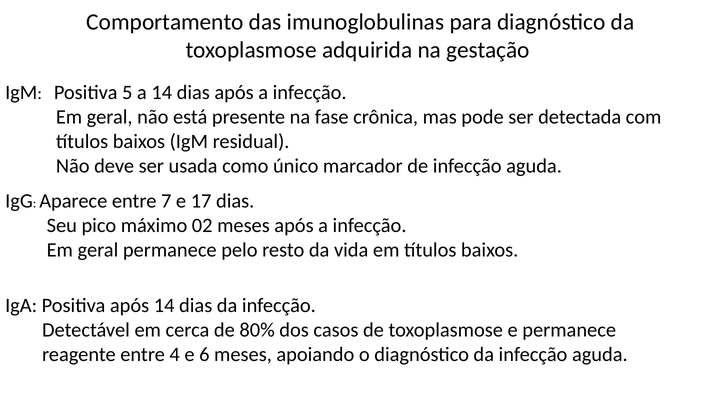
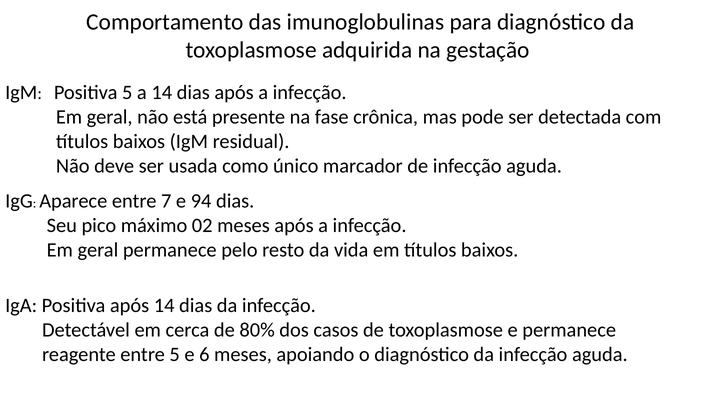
17: 17 -> 94 (201, 201)
entre 4: 4 -> 5 (175, 355)
